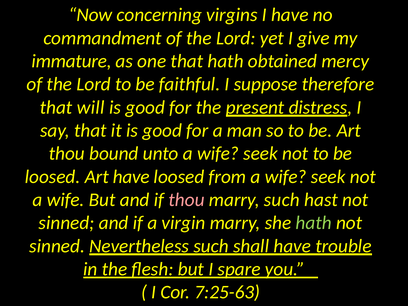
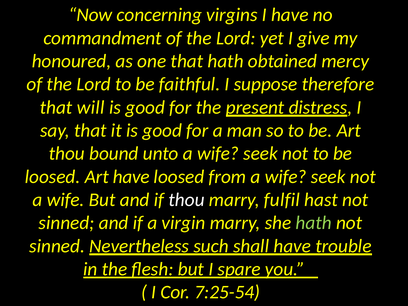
immature: immature -> honoured (72, 61)
thou colour: pink -> white (187, 200)
marry such: such -> fulfil (282, 200)
7:25-63: 7:25-63 -> 7:25-54 (227, 292)
